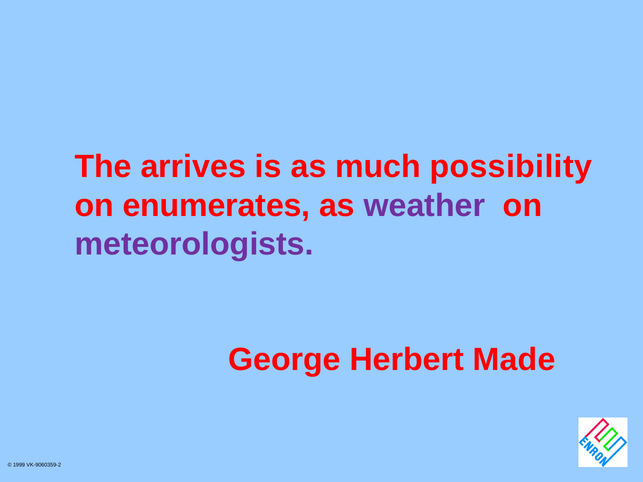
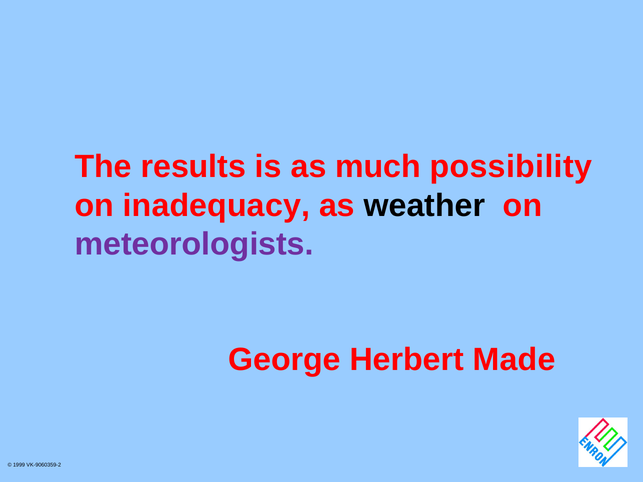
arrives: arrives -> results (193, 167)
enumerates: enumerates -> inadequacy (216, 206)
weather colour: purple -> black (424, 206)
